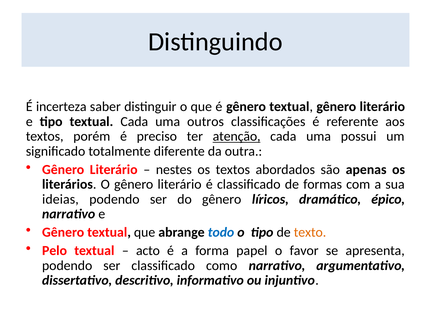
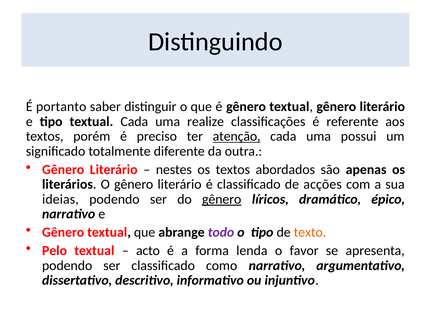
incerteza: incerteza -> portanto (61, 107)
outros: outros -> realize (206, 122)
formas: formas -> acções (323, 185)
gênero underline: none -> present (222, 199)
todo colour: blue -> purple (221, 233)
papel: papel -> lenda (252, 251)
